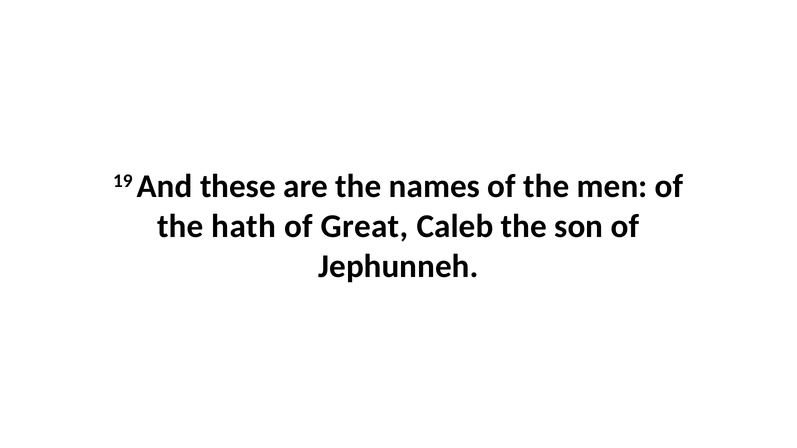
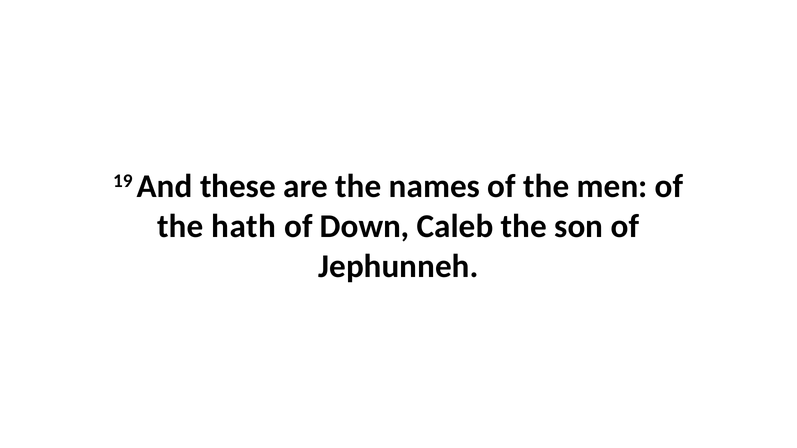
Great: Great -> Down (365, 226)
